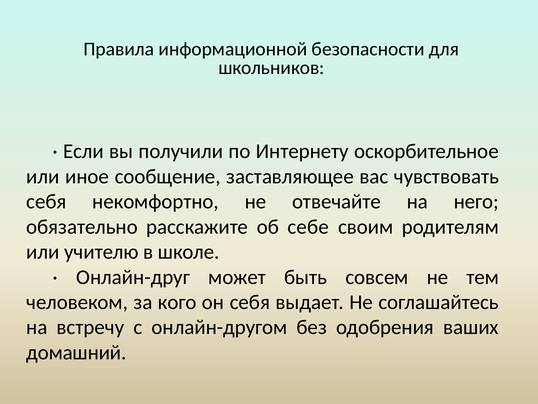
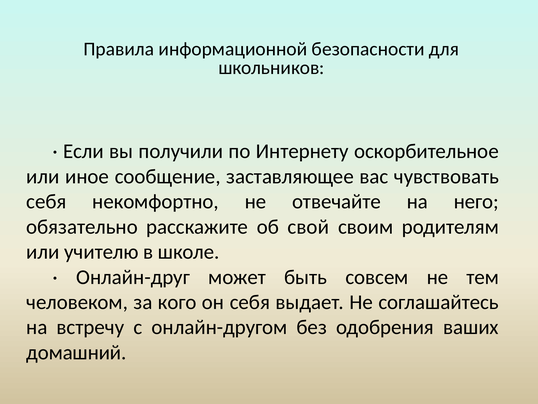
себе: себе -> свой (308, 227)
